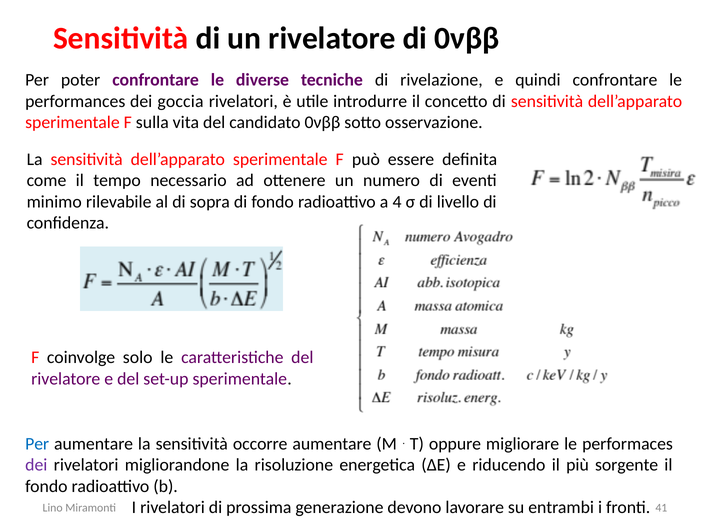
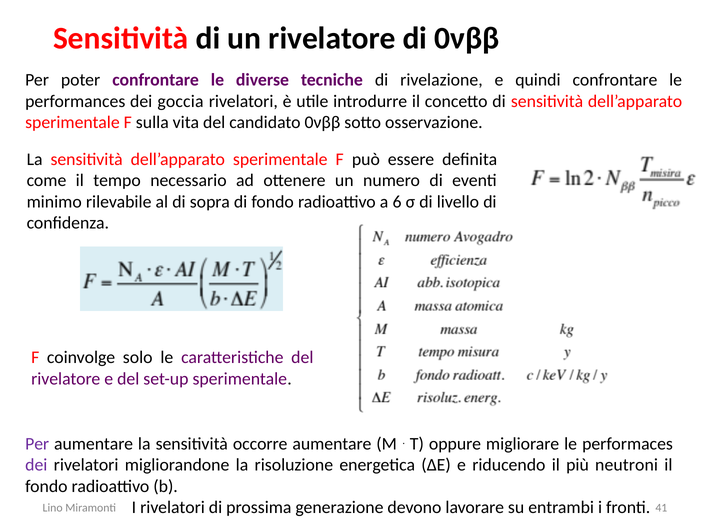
4: 4 -> 6 (397, 202)
Per colour: blue -> purple (37, 444)
sorgente: sorgente -> neutroni (627, 465)
